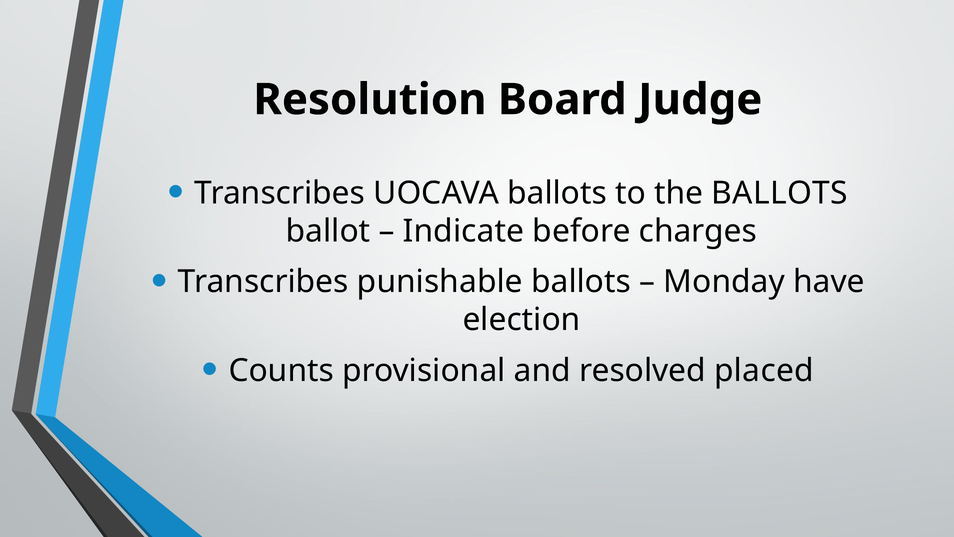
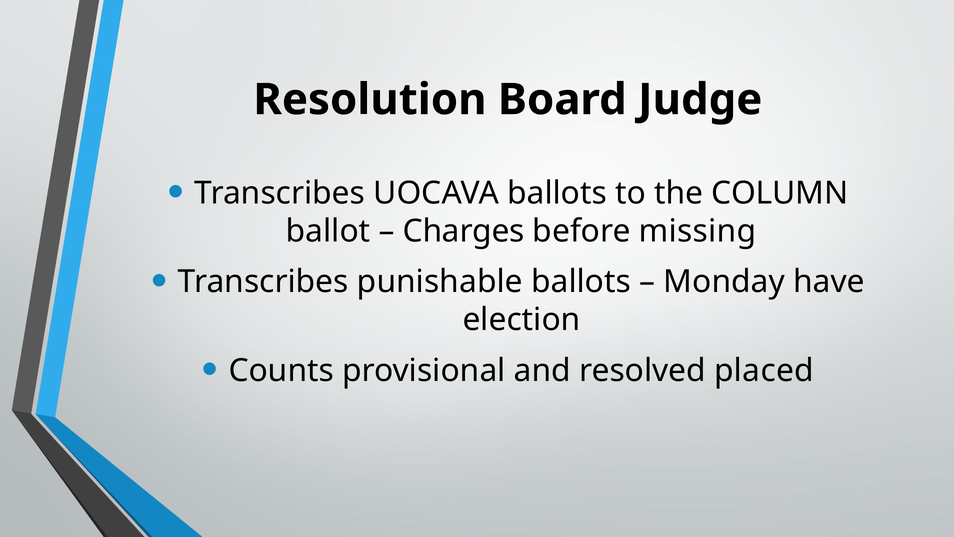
the BALLOTS: BALLOTS -> COLUMN (780, 193)
Indicate: Indicate -> Charges (464, 231)
charges: charges -> missing (698, 231)
